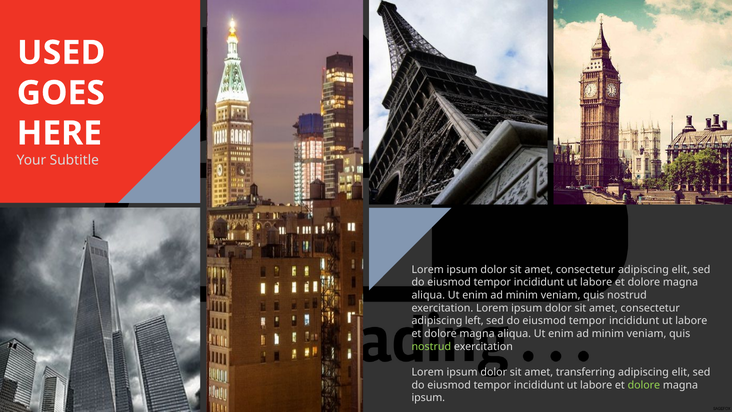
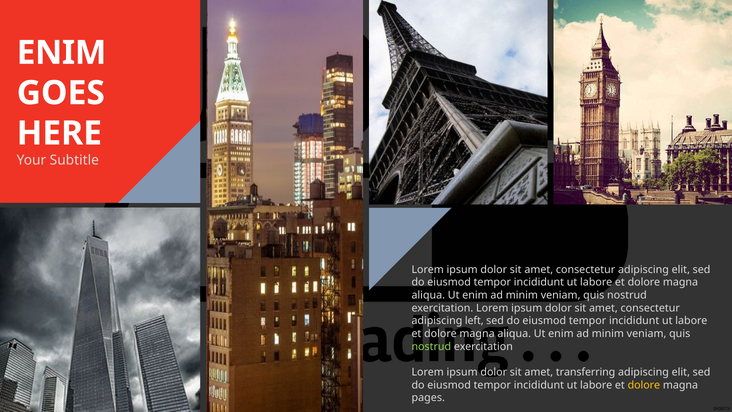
USED: USED -> ENIM (62, 53)
dolore colour: light green -> yellow (644, 385)
ipsum: ipsum -> pages (428, 398)
